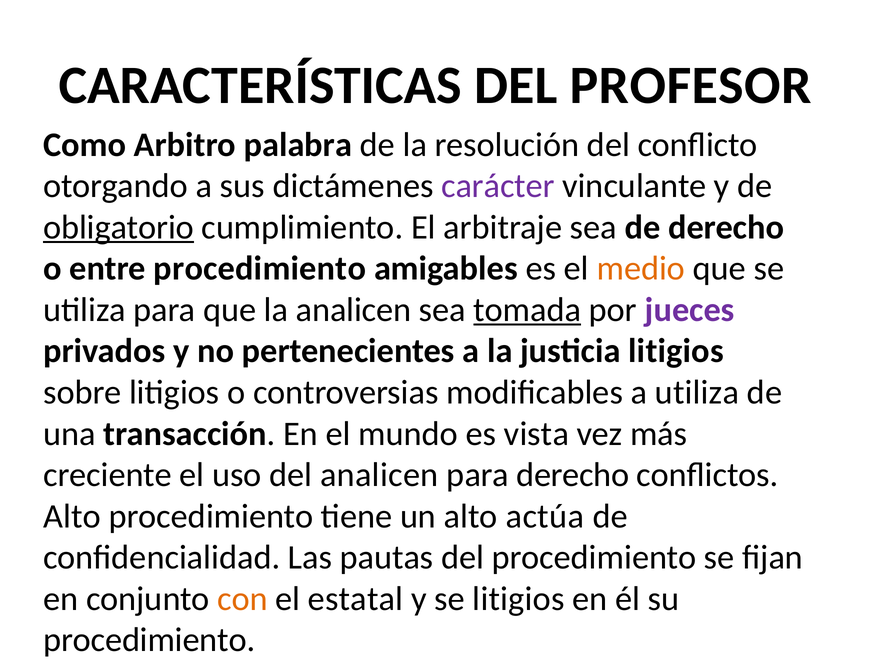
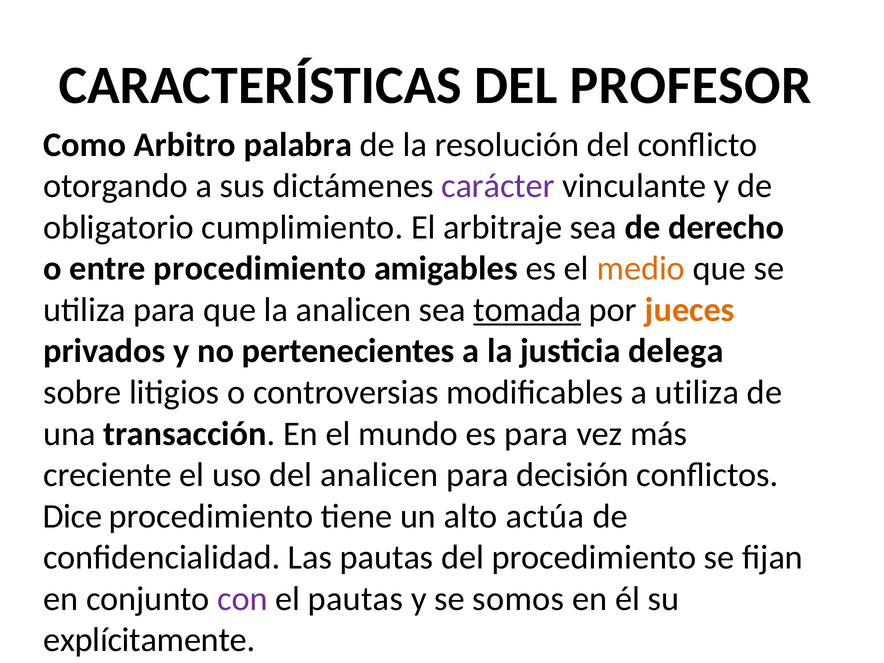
obligatorio underline: present -> none (119, 227)
jueces colour: purple -> orange (690, 310)
justicia litigios: litigios -> delega (676, 351)
es vista: vista -> para (536, 434)
para derecho: derecho -> decisión (573, 475)
Alto: Alto -> Dice (72, 516)
con colour: orange -> purple (242, 599)
el estatal: estatal -> pautas (356, 599)
se litigios: litigios -> somos (518, 599)
procedimiento: procedimiento -> explícitamente (149, 640)
